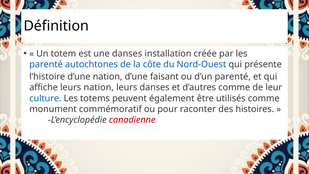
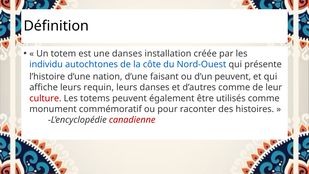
parenté: parenté -> individu (46, 64)
d’un parenté: parenté -> peuvent (233, 77)
leurs nation: nation -> requin (99, 87)
culture colour: blue -> red (45, 98)
